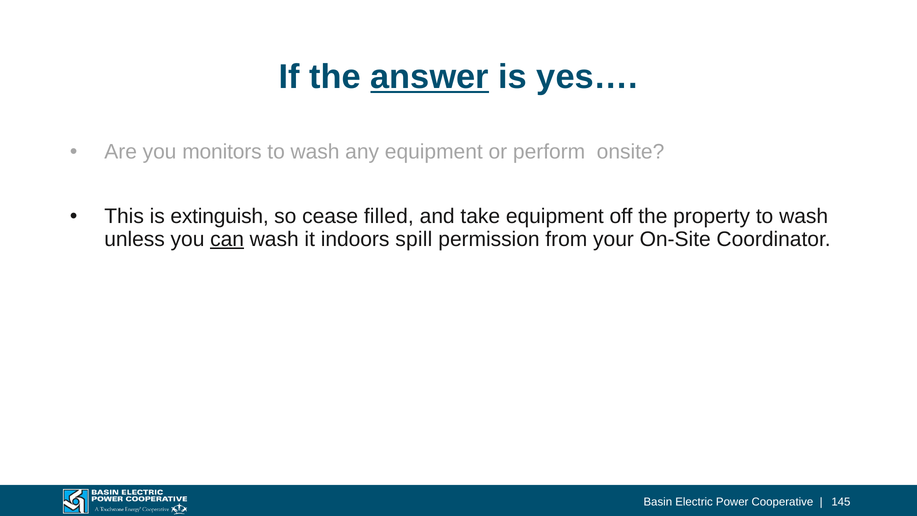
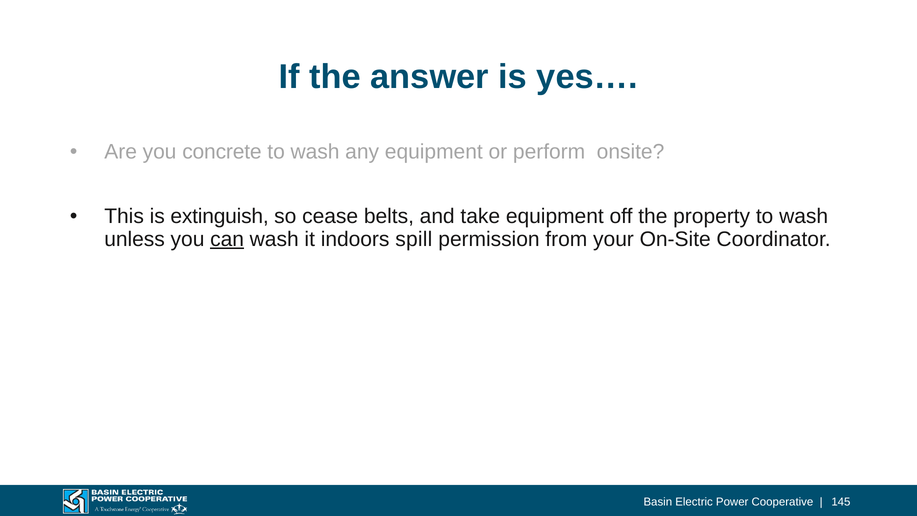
answer underline: present -> none (430, 77)
monitors: monitors -> concrete (222, 152)
filled: filled -> belts (389, 216)
